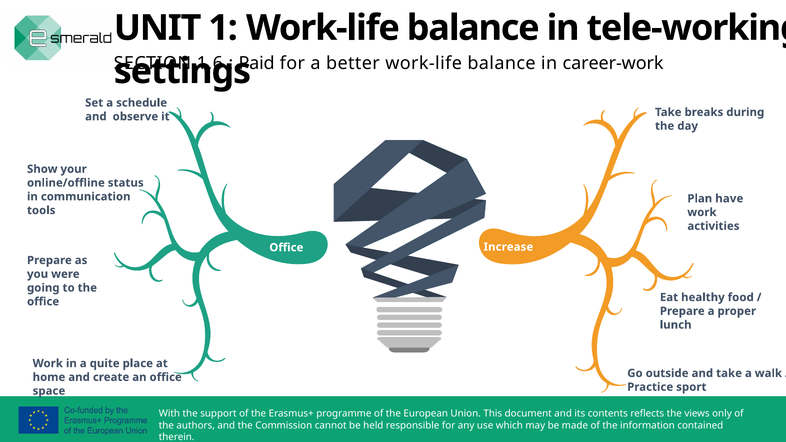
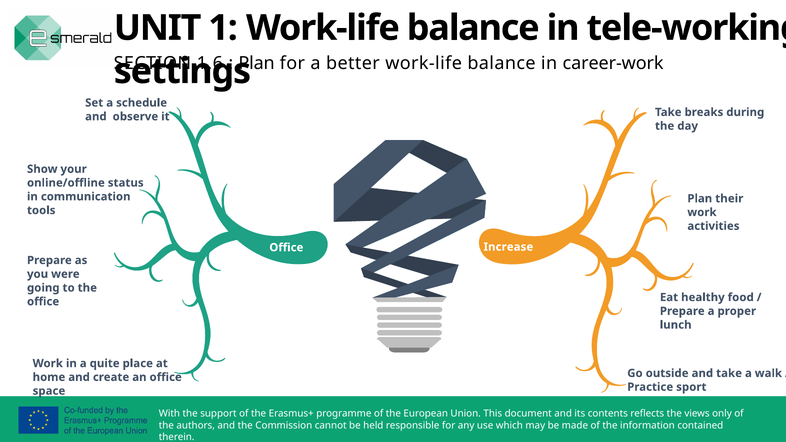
Paid: Paid -> Plan (257, 63)
have: have -> their (729, 199)
